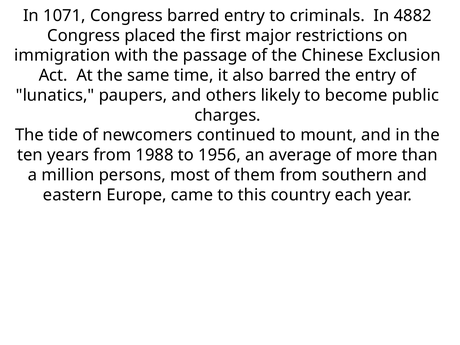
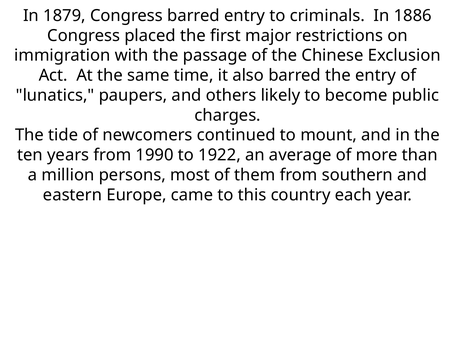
1071: 1071 -> 1879 (64, 16)
4882: 4882 -> 1886 (413, 16)
1988: 1988 -> 1990 (155, 155)
1956: 1956 -> 1922 (220, 155)
